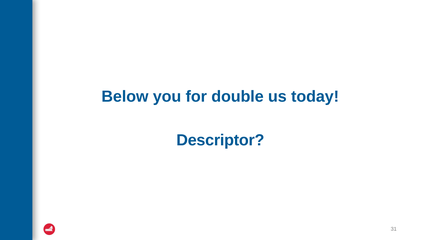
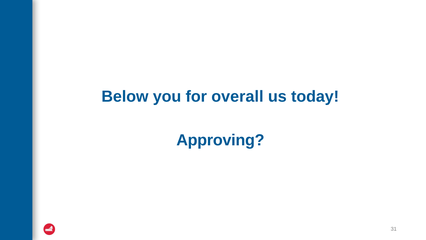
double: double -> overall (237, 97)
Descriptor: Descriptor -> Approving (220, 140)
